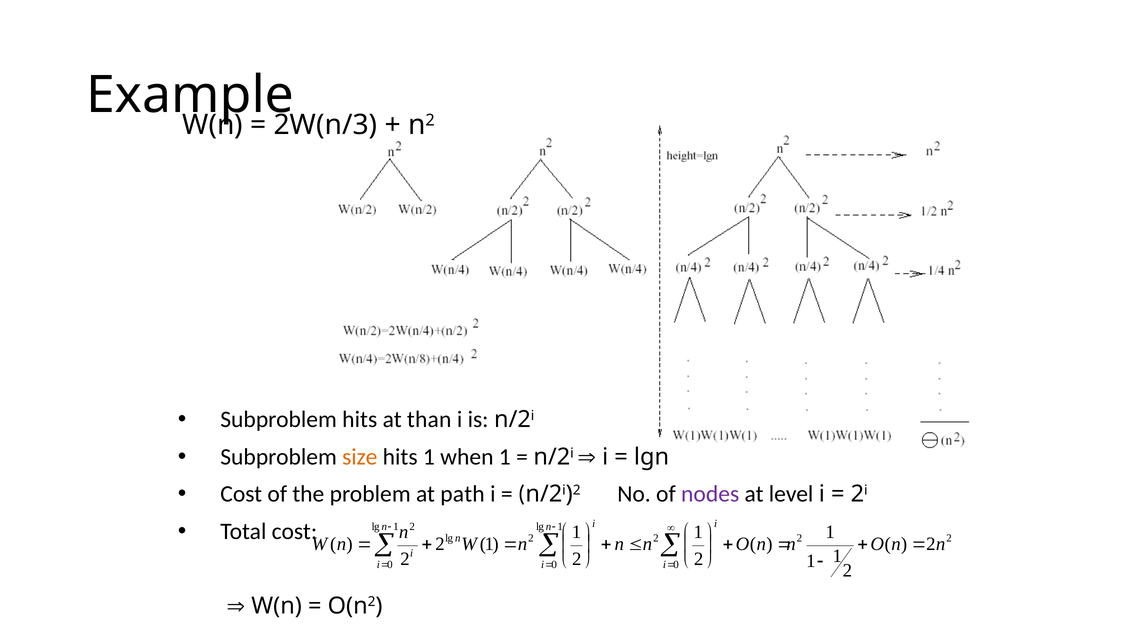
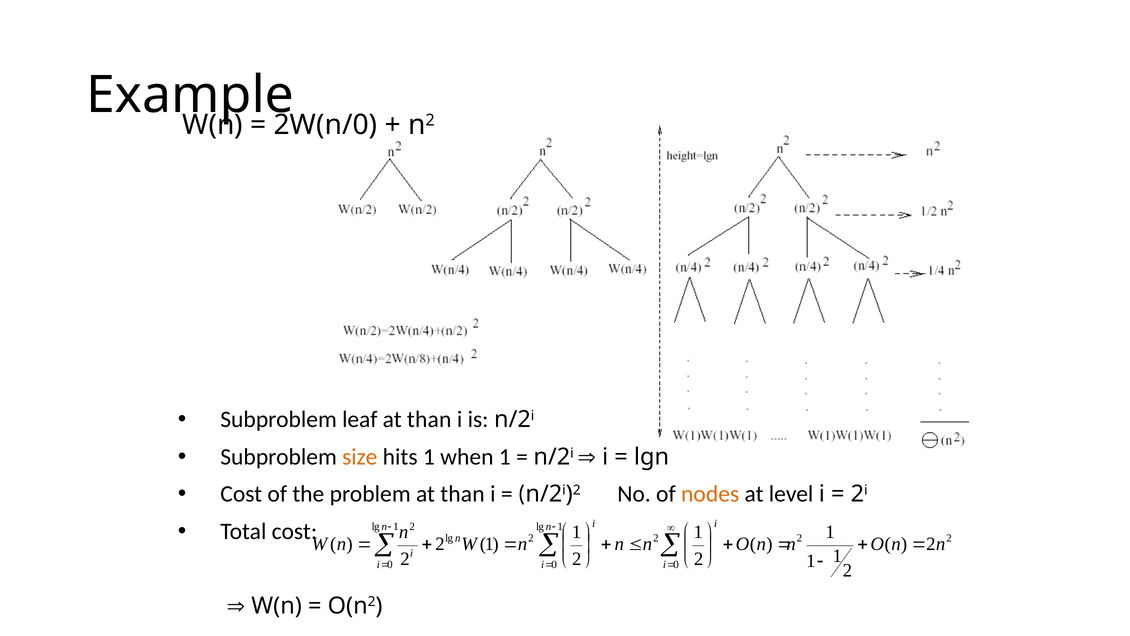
2W(n/3: 2W(n/3 -> 2W(n/0 (325, 125)
Subproblem hits: hits -> leaf (360, 419)
problem at path: path -> than (463, 494)
nodes colour: purple -> orange (710, 494)
